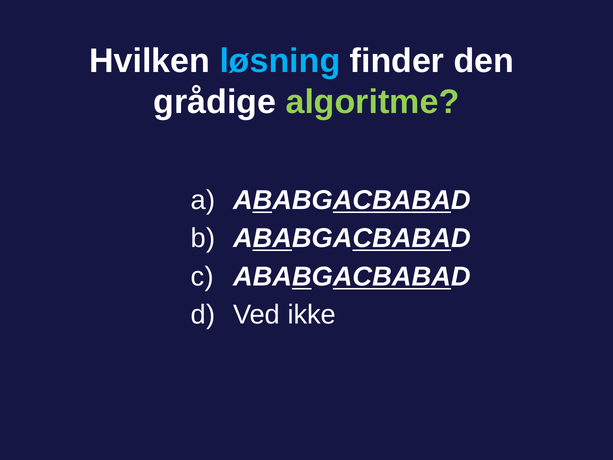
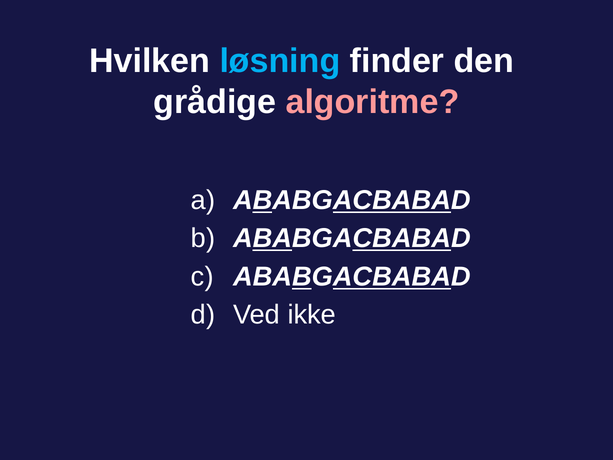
algoritme colour: light green -> pink (372, 102)
